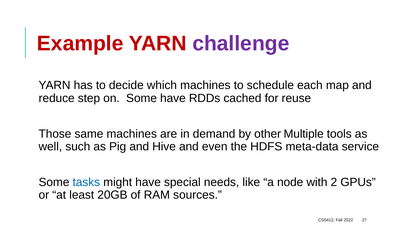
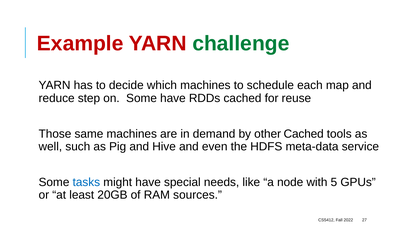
challenge colour: purple -> green (241, 43)
other Multiple: Multiple -> Cached (304, 133)
2: 2 -> 5 (334, 182)
